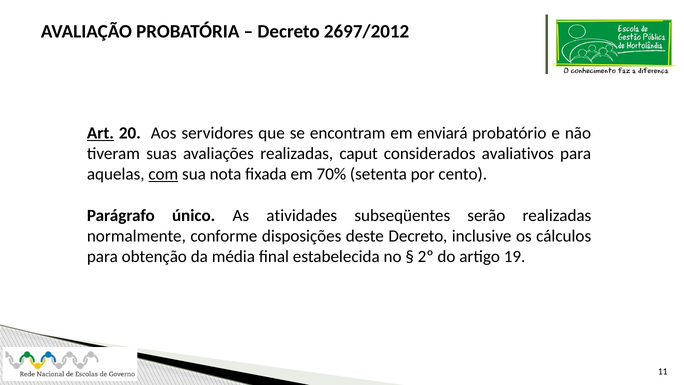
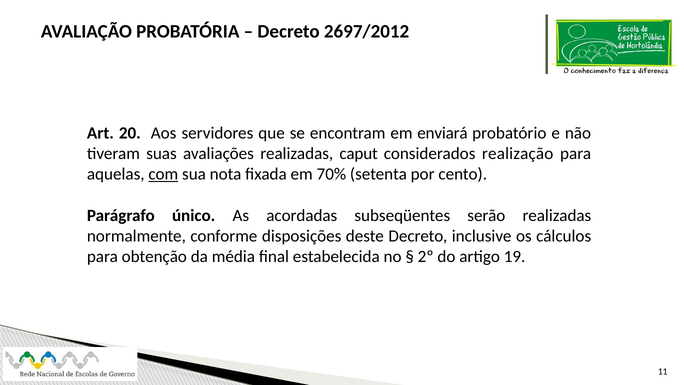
Art underline: present -> none (100, 133)
avaliativos: avaliativos -> realização (518, 154)
atividades: atividades -> acordadas (302, 215)
